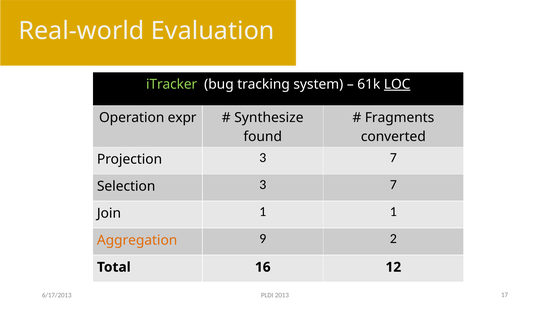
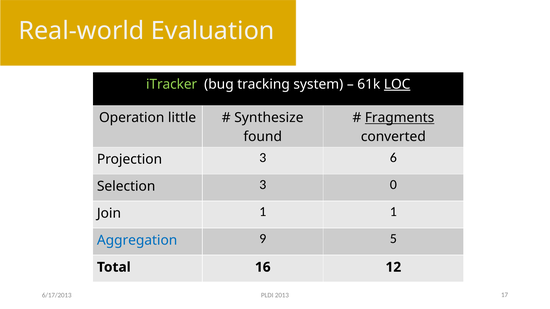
expr: expr -> little (182, 118)
Fragments underline: none -> present (400, 118)
Projection 3 7: 7 -> 6 (393, 158)
Selection 3 7: 7 -> 0 (393, 185)
Aggregation colour: orange -> blue (137, 241)
2: 2 -> 5 (393, 239)
